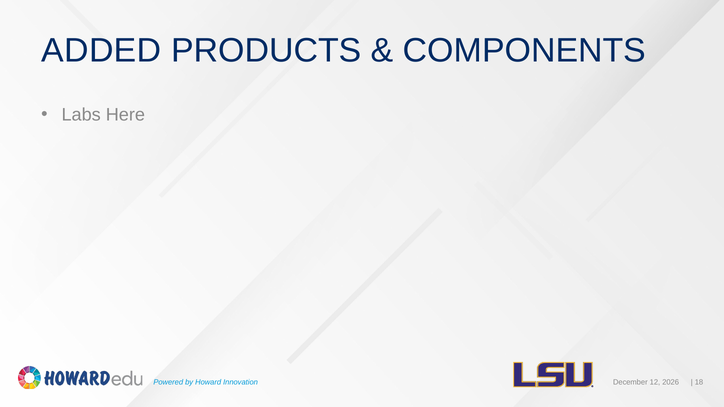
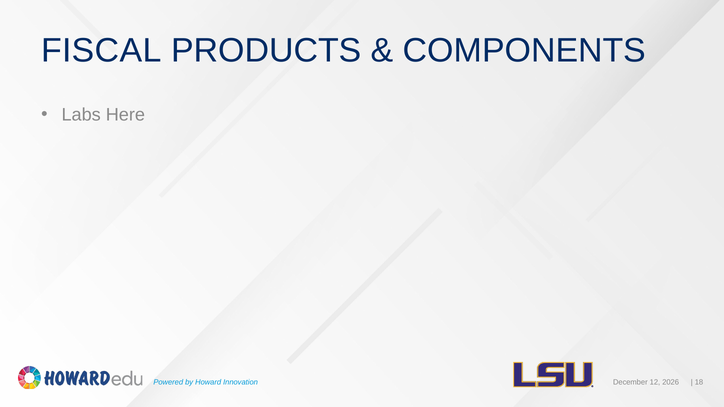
ADDED: ADDED -> FISCAL (101, 50)
